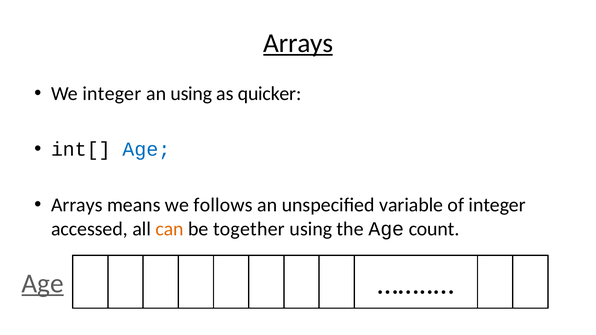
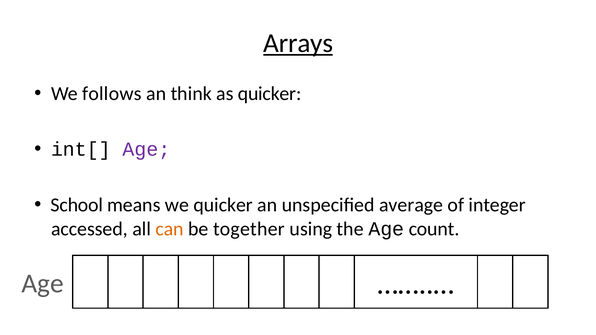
We integer: integer -> follows (112, 94)
an using: using -> think (191, 94)
Age colour: blue -> purple (146, 149)
Arrays: Arrays -> School (77, 205)
we follows: follows -> quicker (223, 205)
variable: variable -> average (411, 205)
Age underline: present -> none (43, 284)
